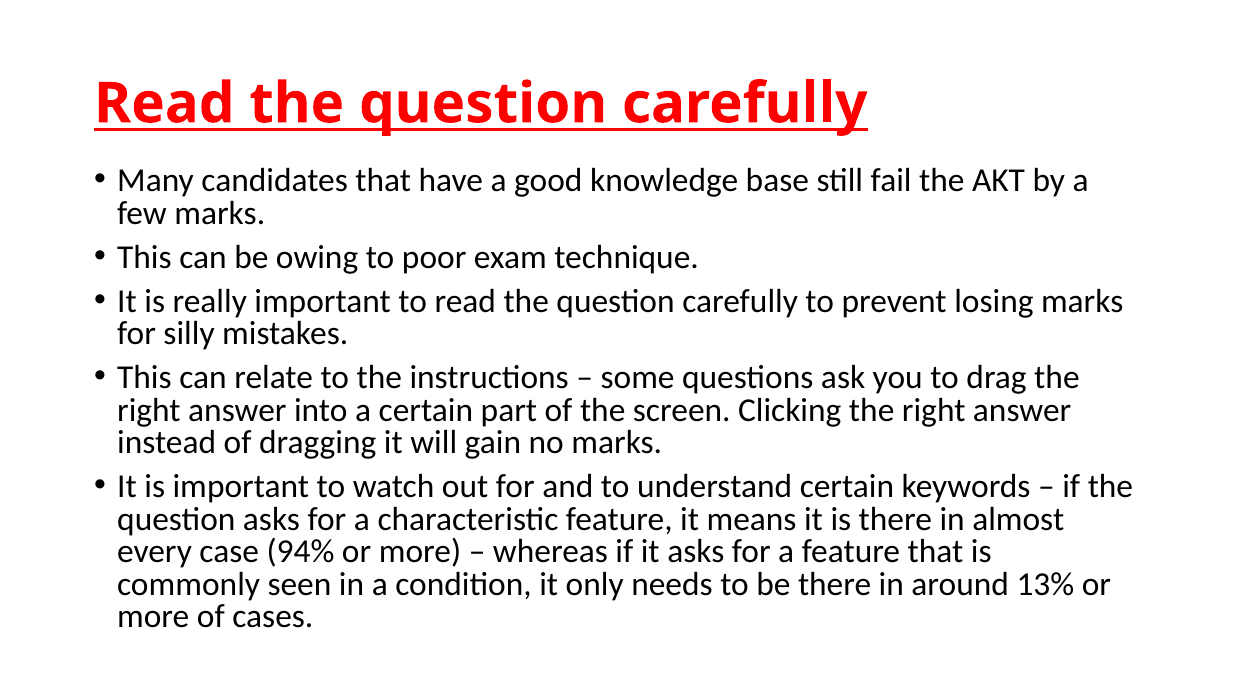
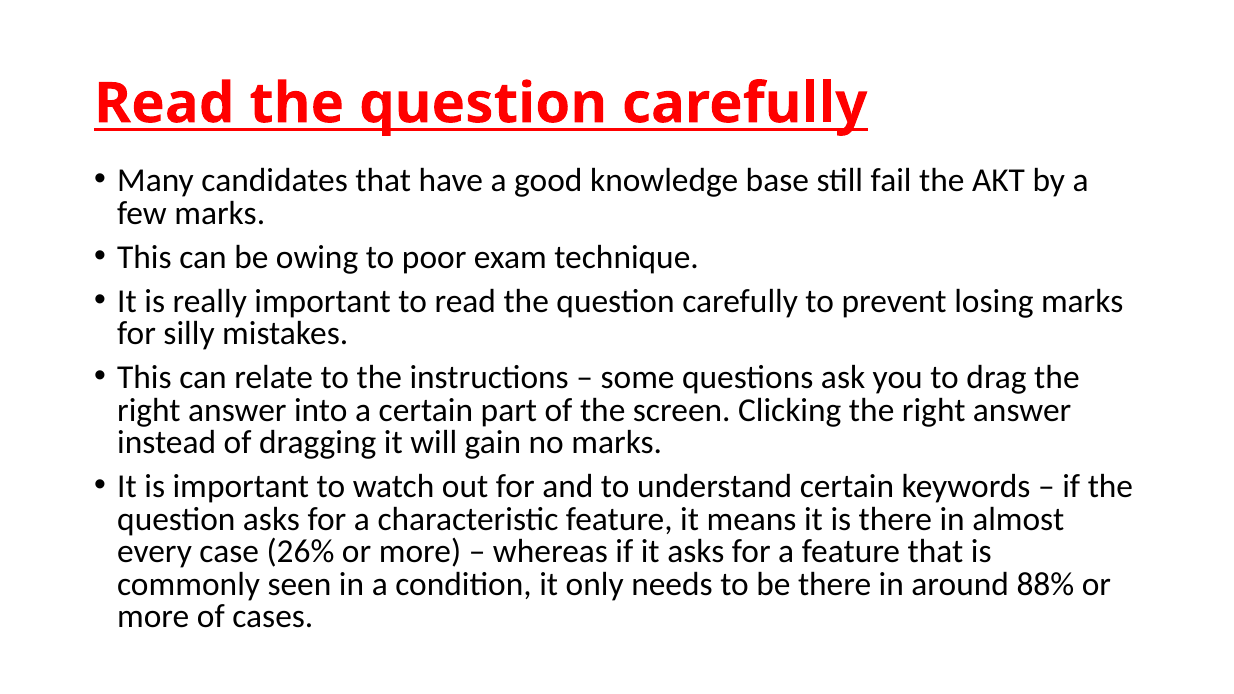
94%: 94% -> 26% (300, 552)
13%: 13% -> 88% (1045, 584)
